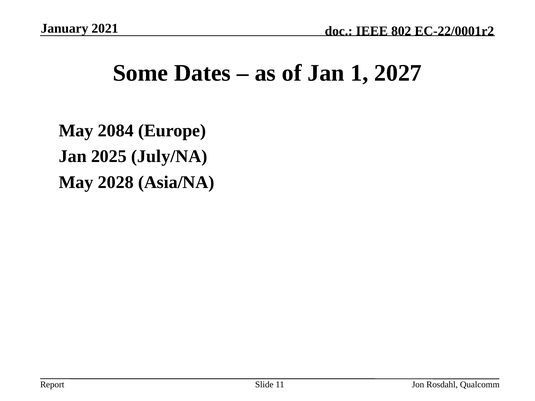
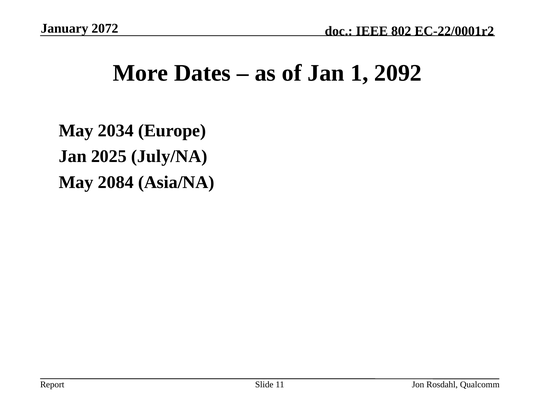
2021: 2021 -> 2072 (105, 28)
Some: Some -> More (140, 73)
2027: 2027 -> 2092 (398, 73)
2084: 2084 -> 2034 (116, 131)
2028: 2028 -> 2084 (116, 182)
